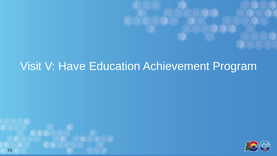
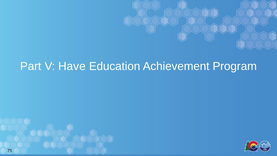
Visit: Visit -> Part (31, 66)
